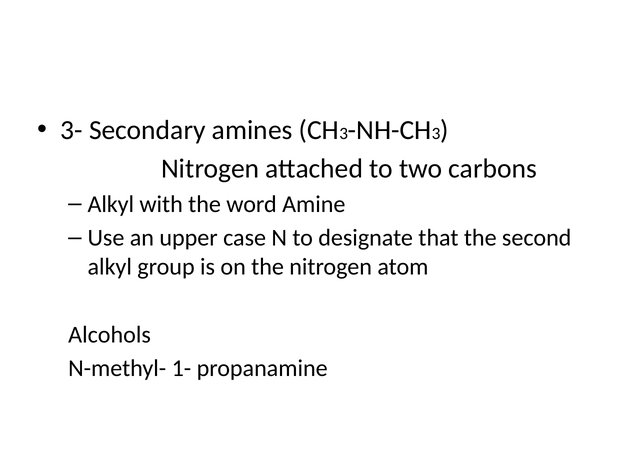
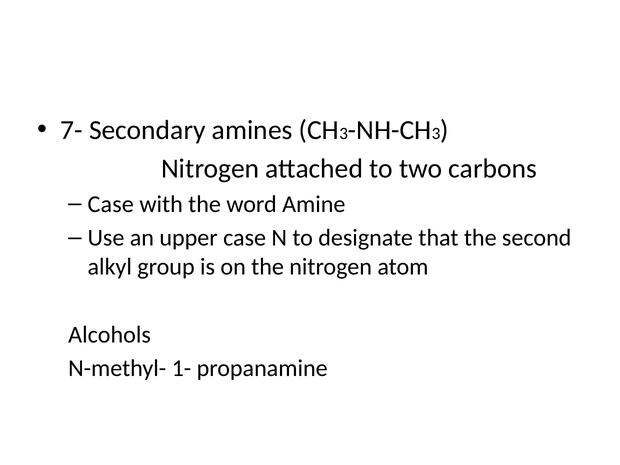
3-: 3- -> 7- (72, 130)
Alkyl: Alkyl -> Case (111, 204)
